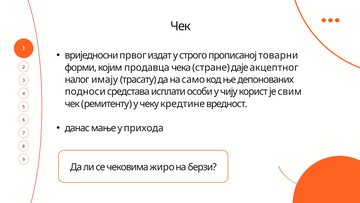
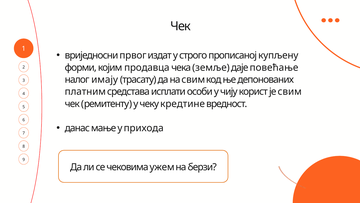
товарни: товарни -> купљену (278, 55)
стране: стране -> земље (211, 67)
акцептног: акцептног -> повећање (274, 67)
на само: само -> свим (193, 79)
подноси: подноси -> платним (85, 92)
жиро: жиро -> ужем (162, 167)
